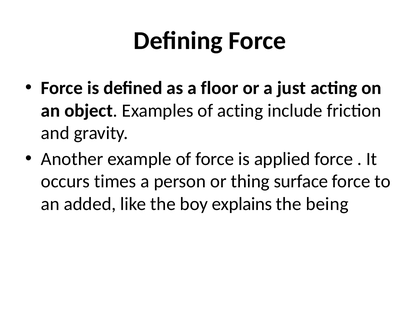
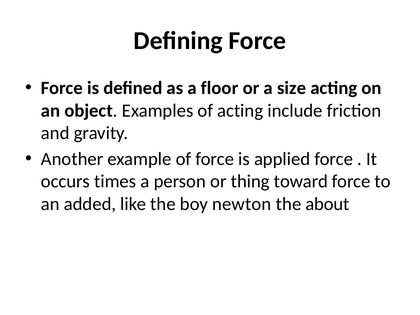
just: just -> size (292, 88)
surface: surface -> toward (301, 181)
explains: explains -> newton (242, 204)
being: being -> about (327, 204)
